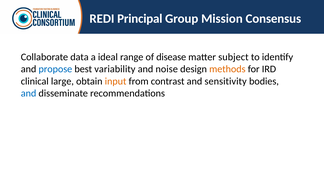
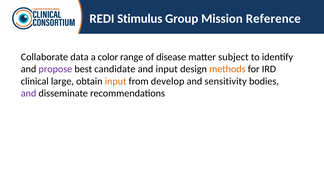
Principal: Principal -> Stimulus (140, 19)
Consensus: Consensus -> Reference (273, 19)
ideal: ideal -> color (108, 57)
propose colour: blue -> purple (55, 69)
variability: variability -> candidate (115, 69)
and noise: noise -> input (167, 69)
contrast: contrast -> develop (168, 81)
and colour: blue -> purple (29, 93)
